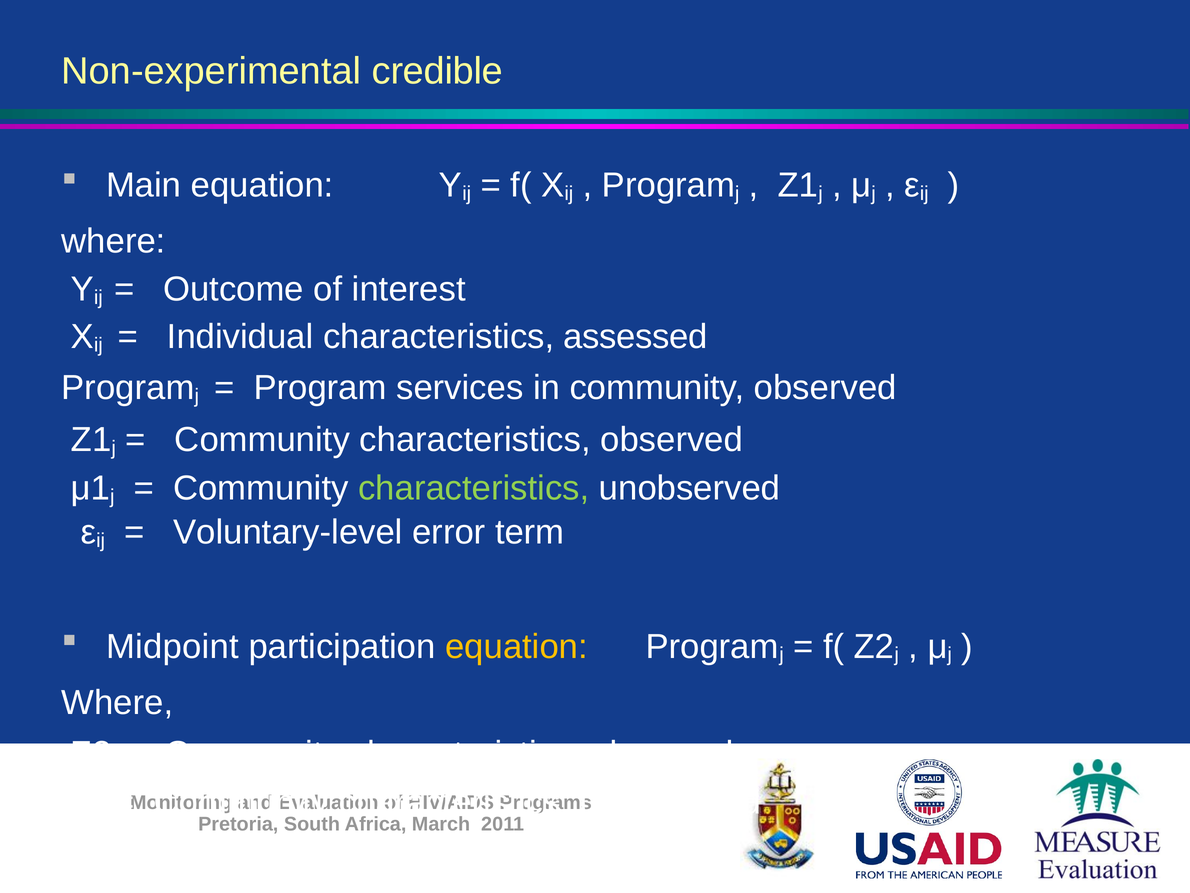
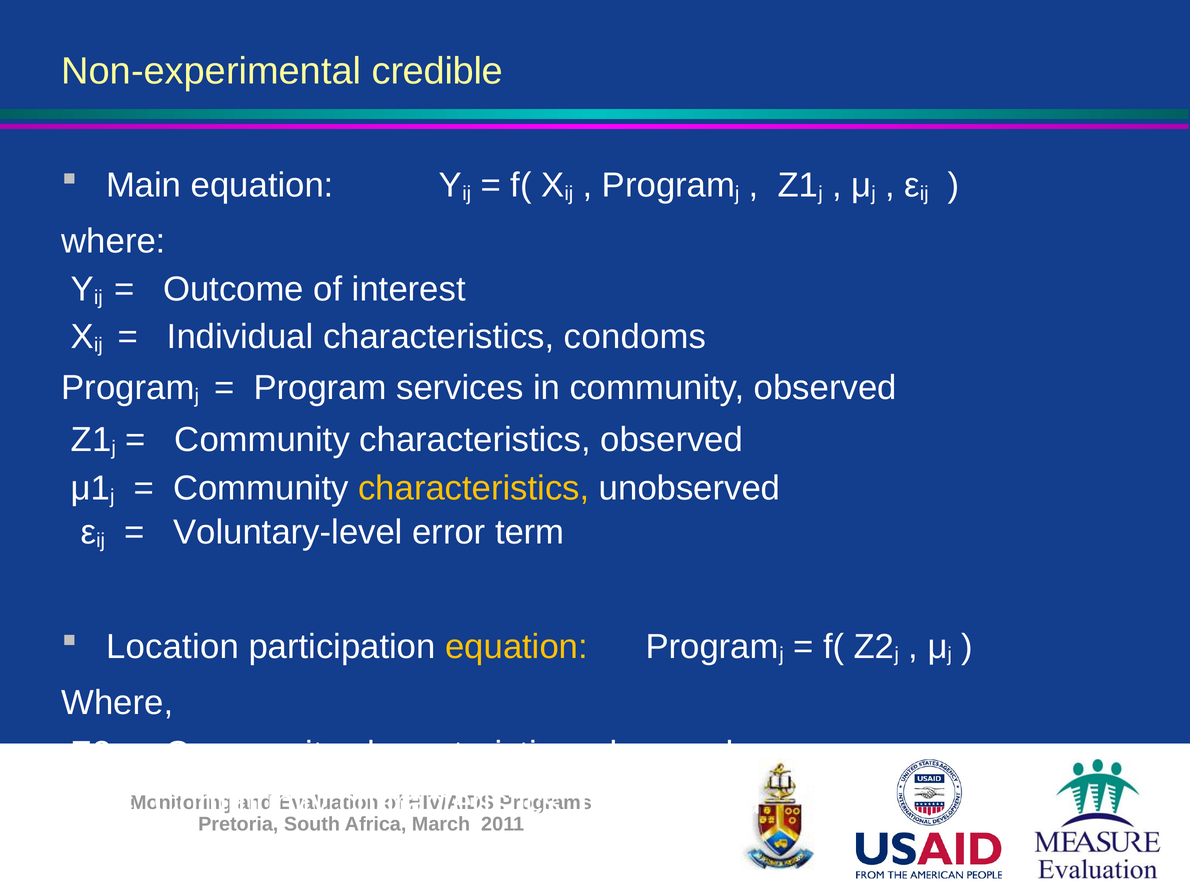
assessed: assessed -> condoms (635, 337)
characteristics colour: light green -> yellow (474, 488)
Midpoint: Midpoint -> Location (173, 646)
